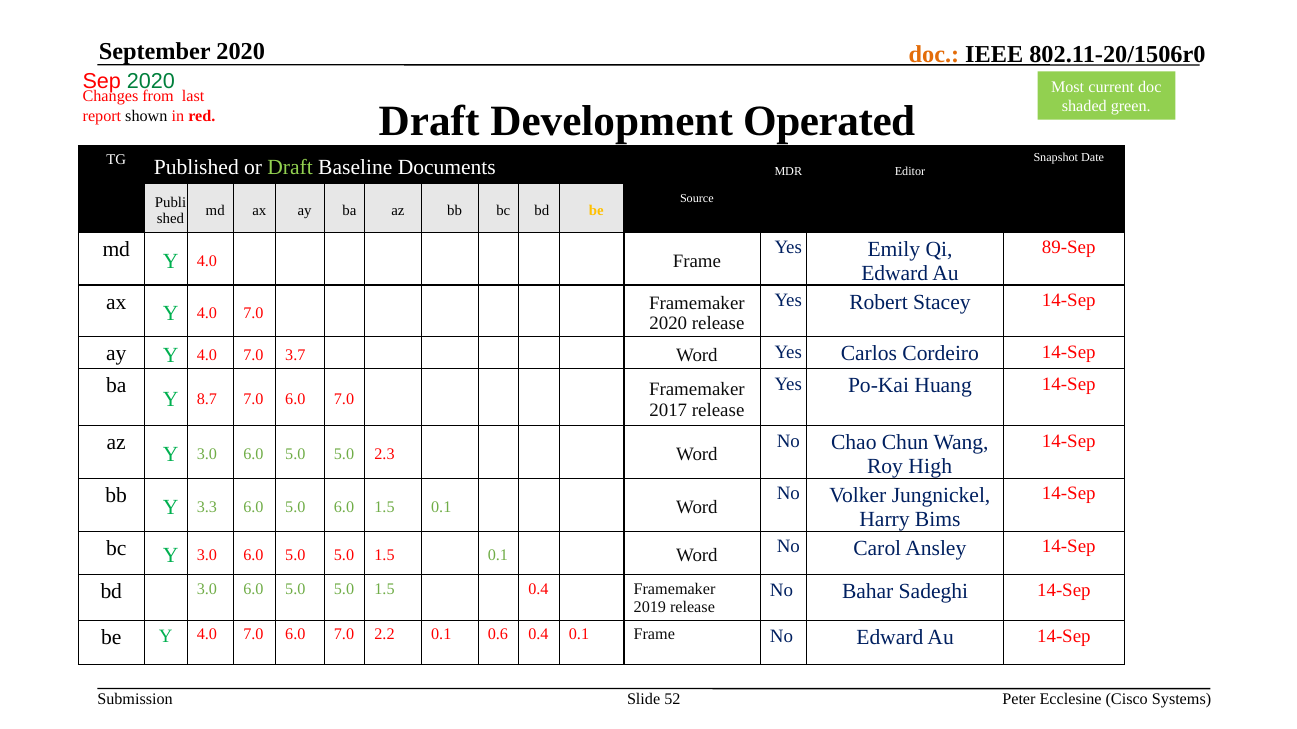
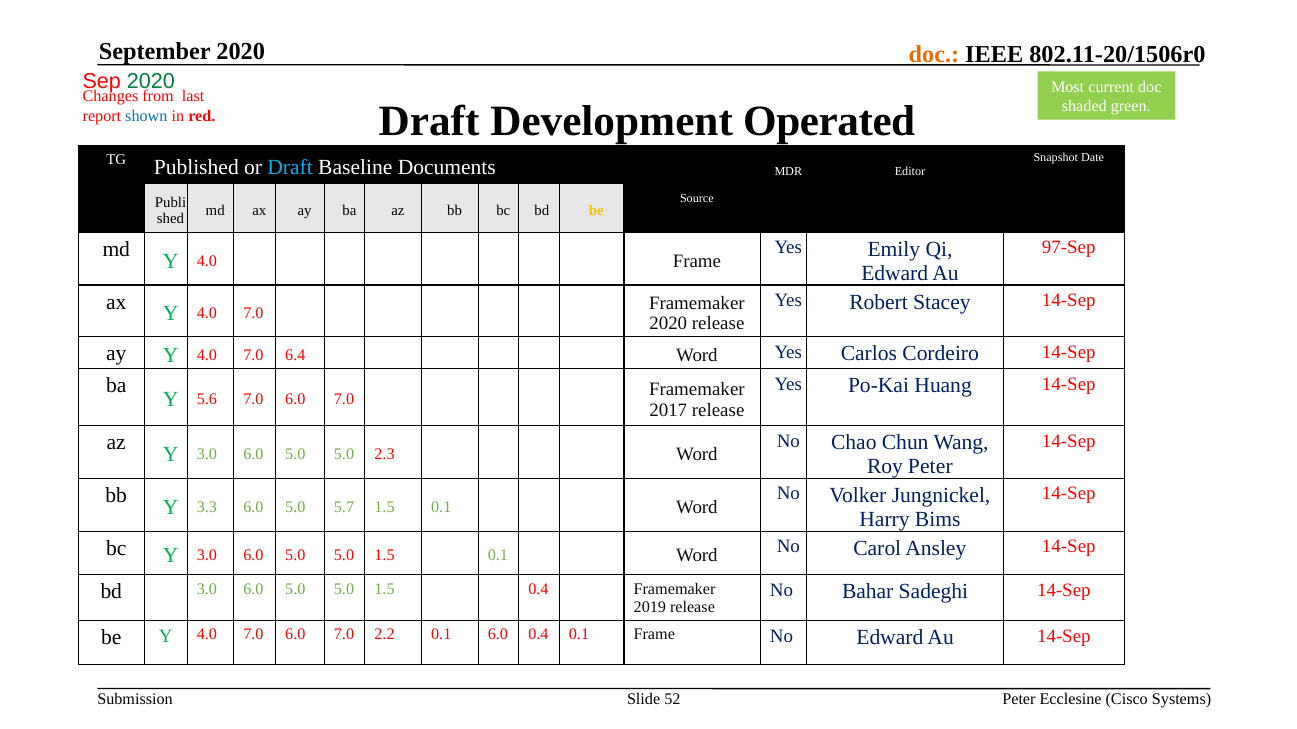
shown colour: black -> blue (146, 116)
Draft colour: light green -> light blue (290, 168)
89-Sep: 89-Sep -> 97-Sep (1069, 248)
3.7: 3.7 -> 6.4 (295, 355)
8.7: 8.7 -> 5.6 (207, 400)
Roy High: High -> Peter (930, 467)
5.0 6.0: 6.0 -> 5.7 (344, 508)
0.1 0.6: 0.6 -> 6.0 (498, 635)
